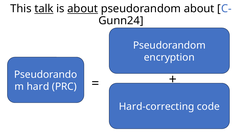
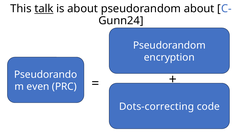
about underline: present -> none (83, 9)
hard: hard -> even (38, 87)
Hard-correcting: Hard-correcting -> Dots-correcting (157, 107)
